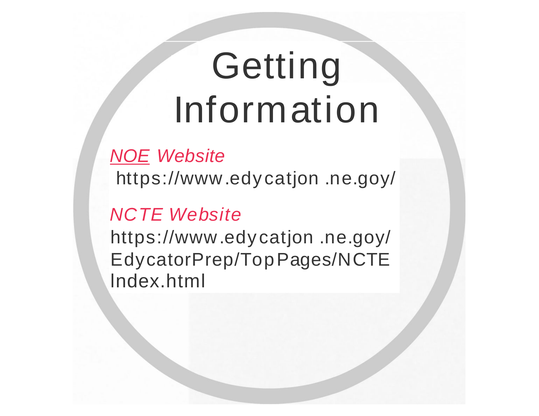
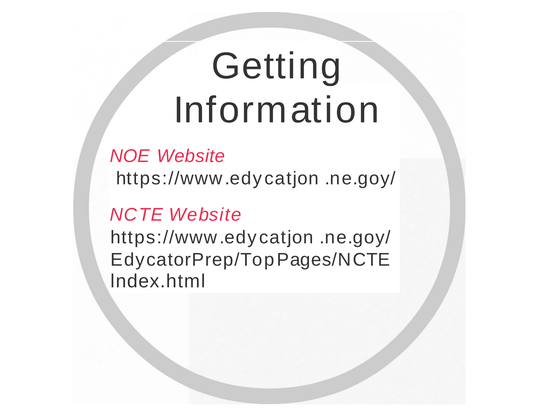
NOE underline: present -> none (130, 156)
